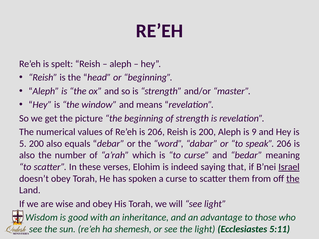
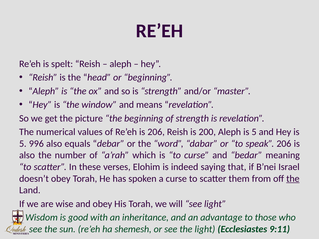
Aleph is 9: 9 -> 5 (254, 132)
5 200: 200 -> 996 (36, 144)
Israel underline: present -> none (289, 167)
5:11: 5:11 -> 9:11 (280, 229)
